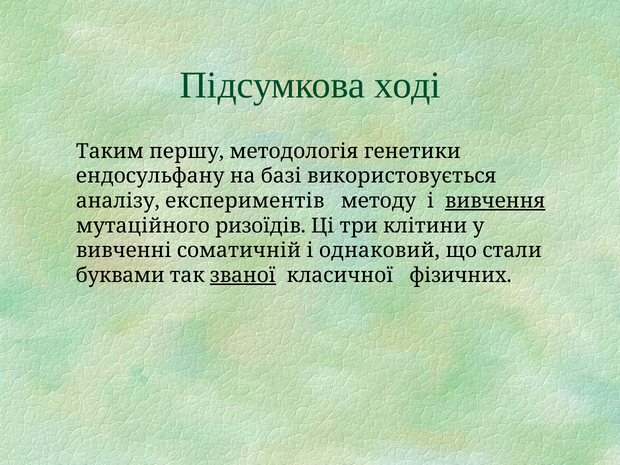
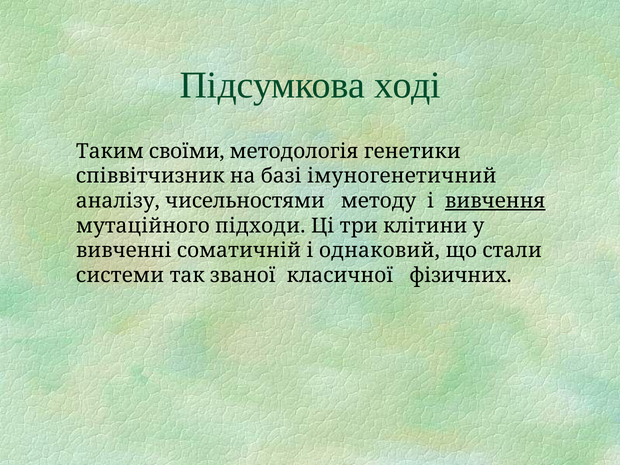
першу: першу -> своїми (187, 151)
ендосульфану: ендосульфану -> співвітчизник (150, 176)
використовується: використовується -> імуногенетичний (402, 176)
експериментів: експериментів -> чисельностями (245, 201)
ризоїдів: ризоїдів -> підходи (260, 226)
буквами: буквами -> системи (120, 275)
званої underline: present -> none (243, 275)
